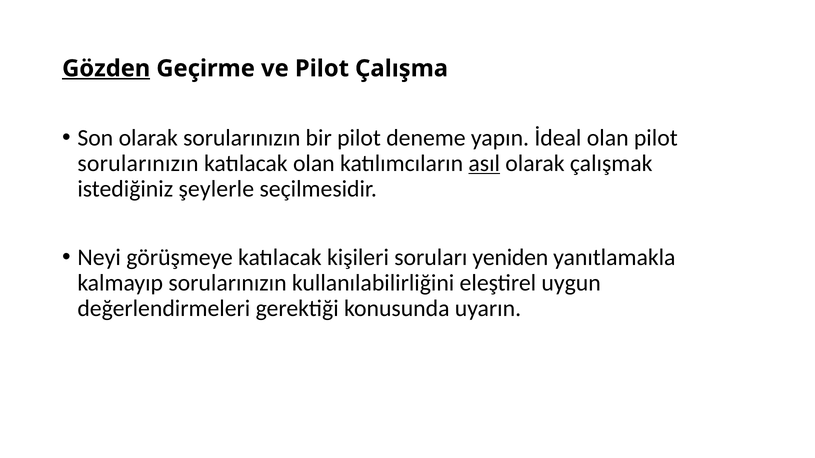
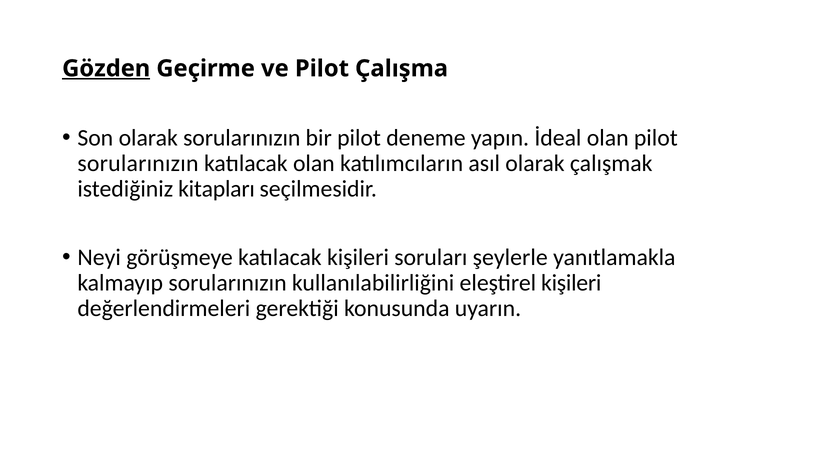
asıl underline: present -> none (484, 163)
şeylerle: şeylerle -> kitapları (217, 189)
yeniden: yeniden -> şeylerle (510, 257)
eleştirel uygun: uygun -> kişileri (571, 283)
